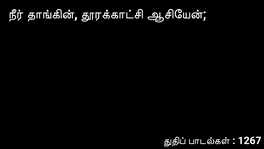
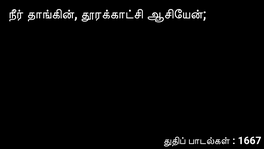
1267: 1267 -> 1667 (250, 140)
